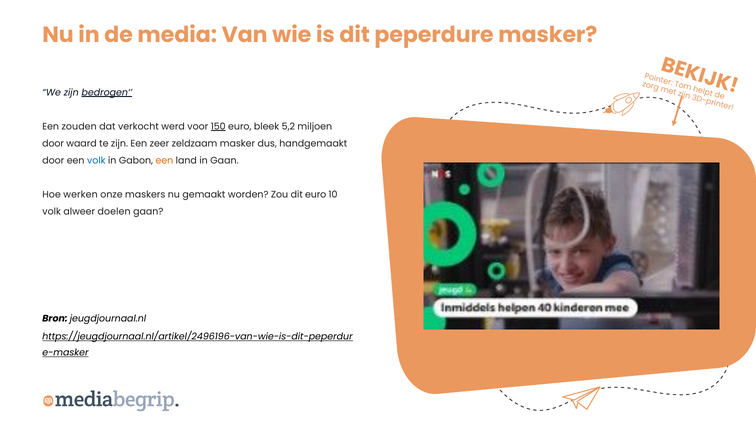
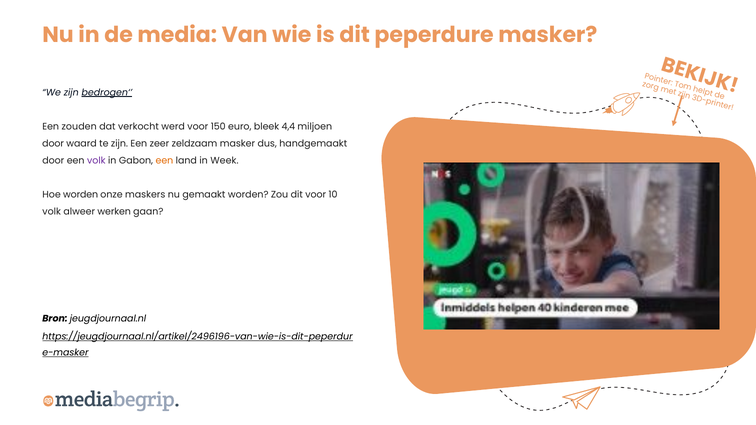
150 underline: present -> none (218, 127)
5,2: 5,2 -> 4,4 (288, 127)
volk colour: blue -> purple (96, 161)
in Gaan: Gaan -> Week (224, 161)
Hoe werken: werken -> worden (81, 195)
dit euro: euro -> voor (316, 195)
doelen: doelen -> werken (114, 212)
